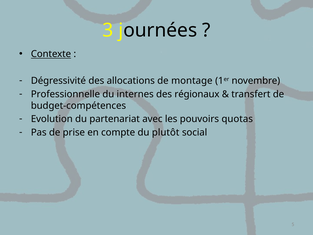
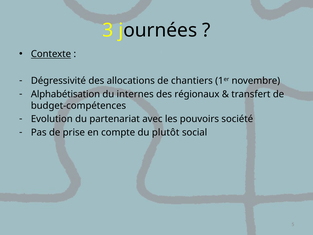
montage: montage -> chantiers (192, 81)
Professionnelle: Professionnelle -> Alphabétisation (65, 94)
quotas: quotas -> société (237, 119)
